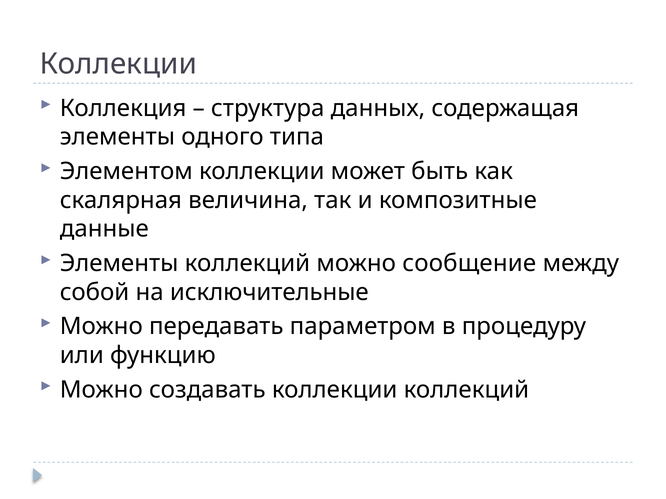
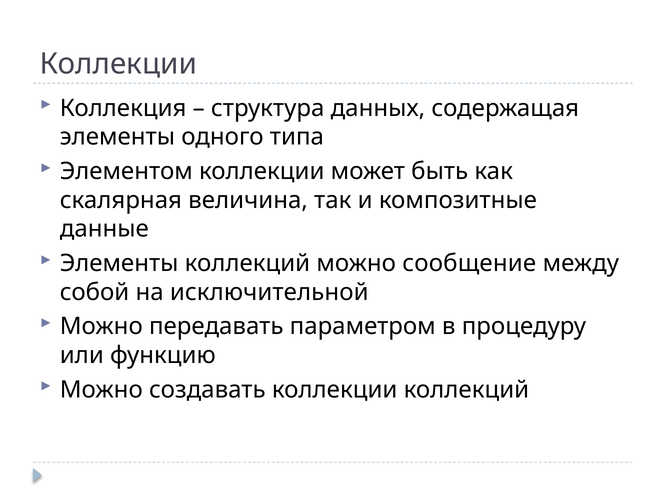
исключительные: исключительные -> исключительной (269, 292)
